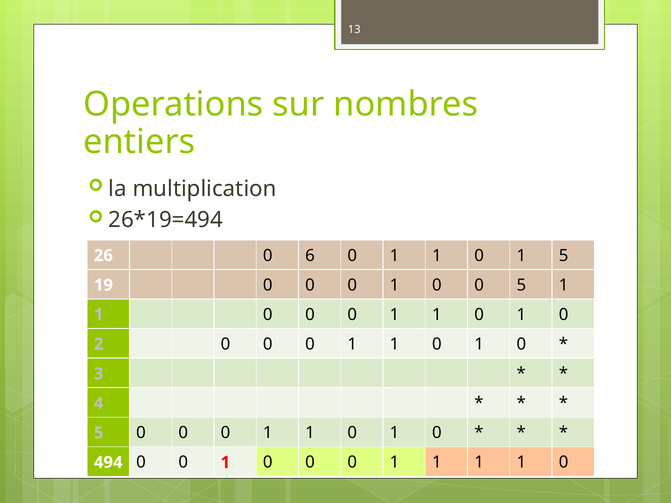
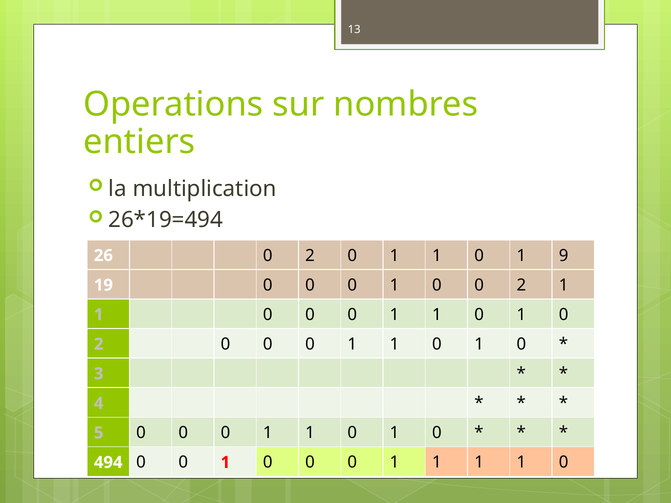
26 0 6: 6 -> 2 (310, 256)
1 5: 5 -> 9 (564, 256)
0 0 5: 5 -> 2 (521, 285)
